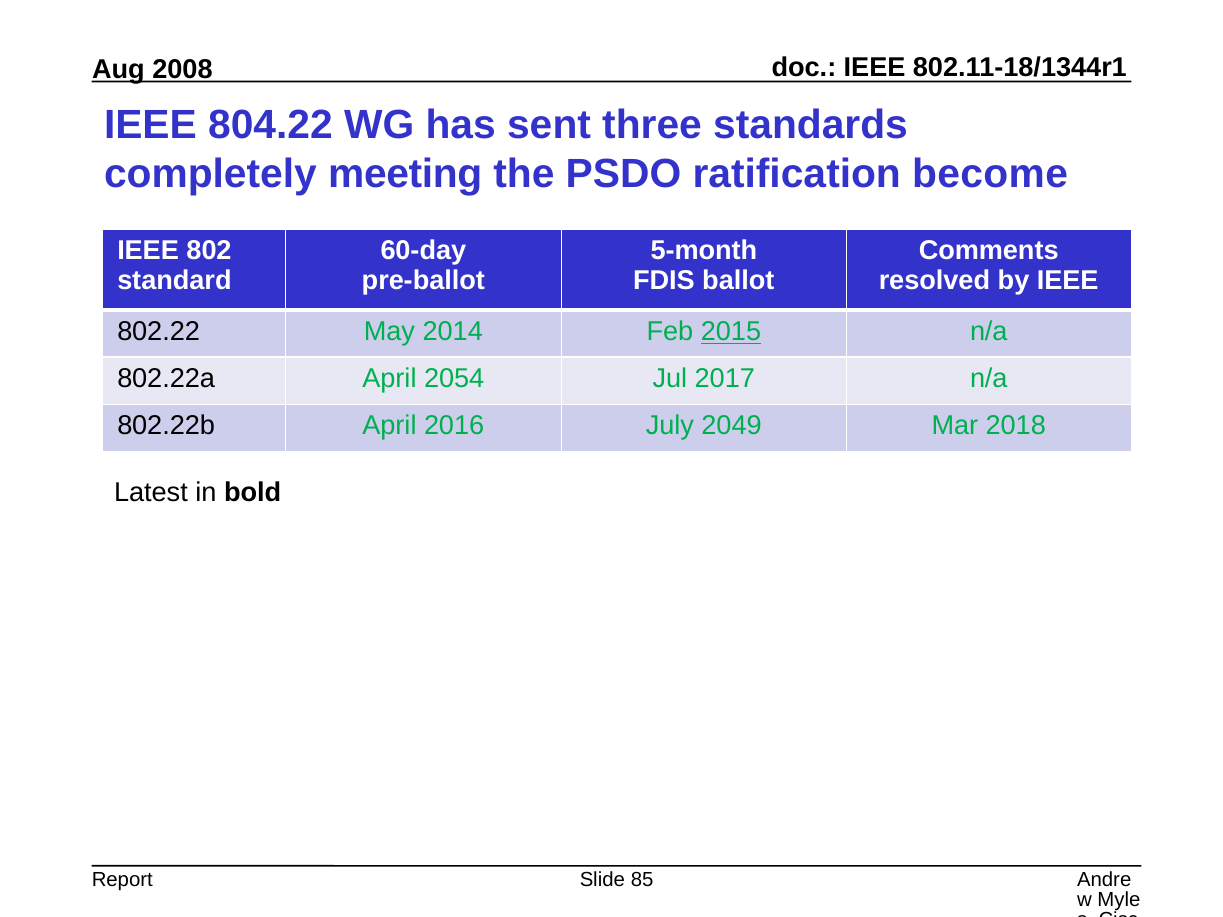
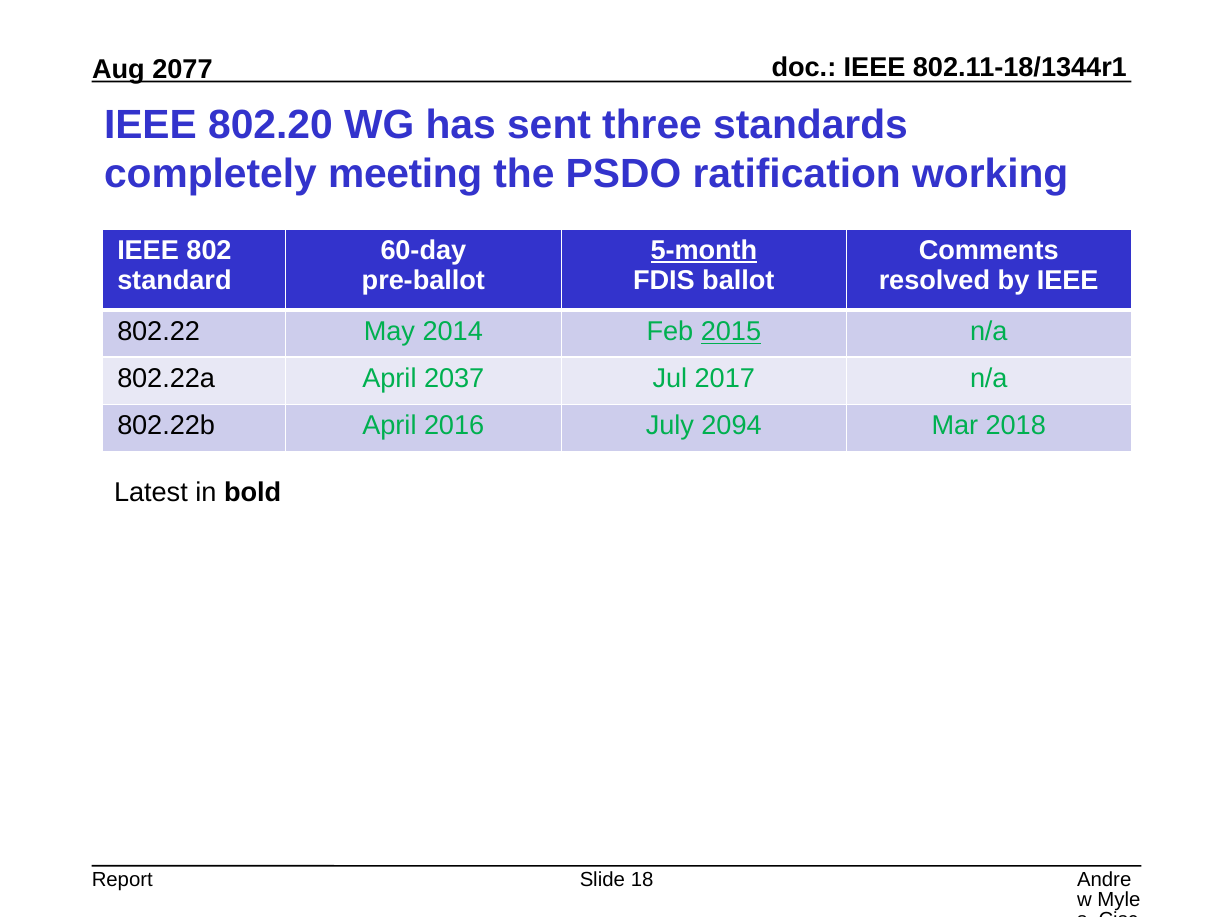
2008: 2008 -> 2077 (182, 69)
804.22: 804.22 -> 802.20 (270, 125)
become: become -> working (990, 174)
5-month underline: none -> present (704, 251)
2054: 2054 -> 2037 (454, 379)
2049: 2049 -> 2094 (732, 426)
85: 85 -> 18 (642, 880)
